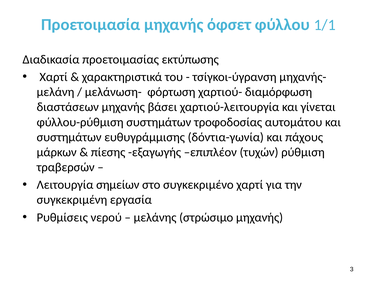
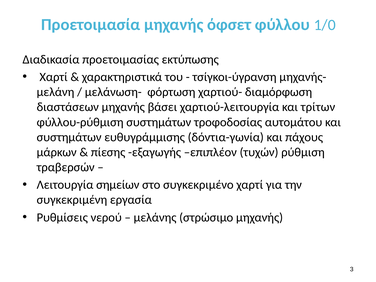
1/1: 1/1 -> 1/0 (325, 25)
γίνεται: γίνεται -> τρίτων (318, 107)
